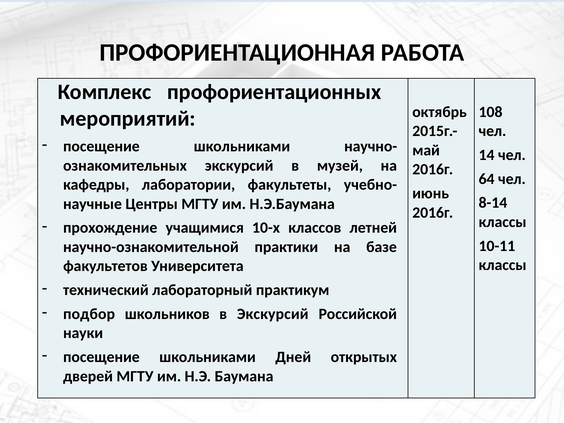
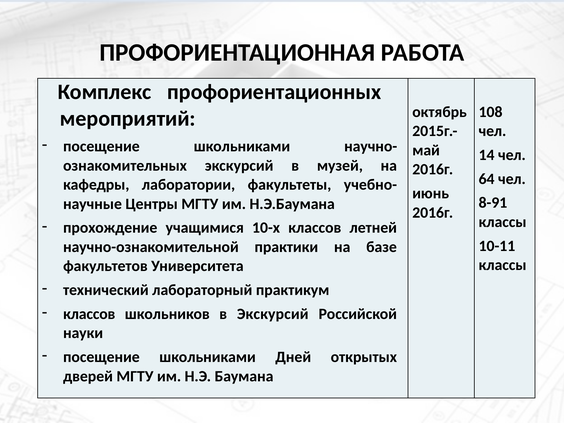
8-14: 8-14 -> 8-91 (493, 203)
подбор: подбор -> классов (89, 314)
